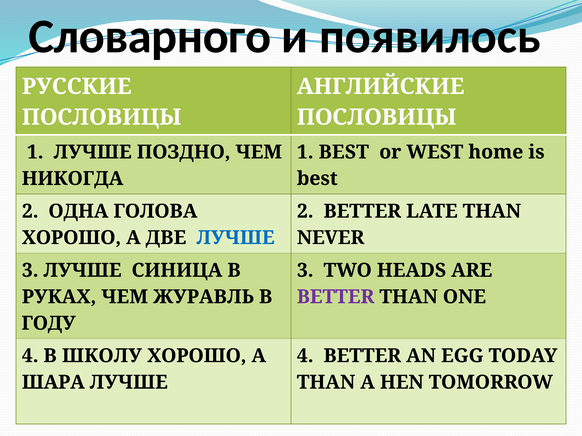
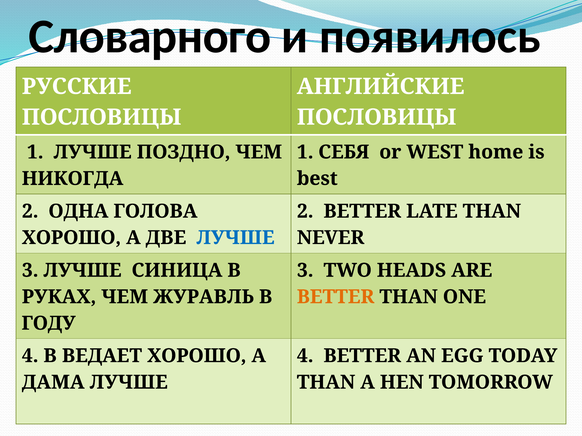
1 BEST: BEST -> СЕБЯ (344, 152)
BETTER colour: purple -> orange (336, 297)
ШКОЛУ: ШКОЛУ -> ВЕДАЕТ (102, 356)
ШАРА: ШАРА -> ДАМА (53, 383)
